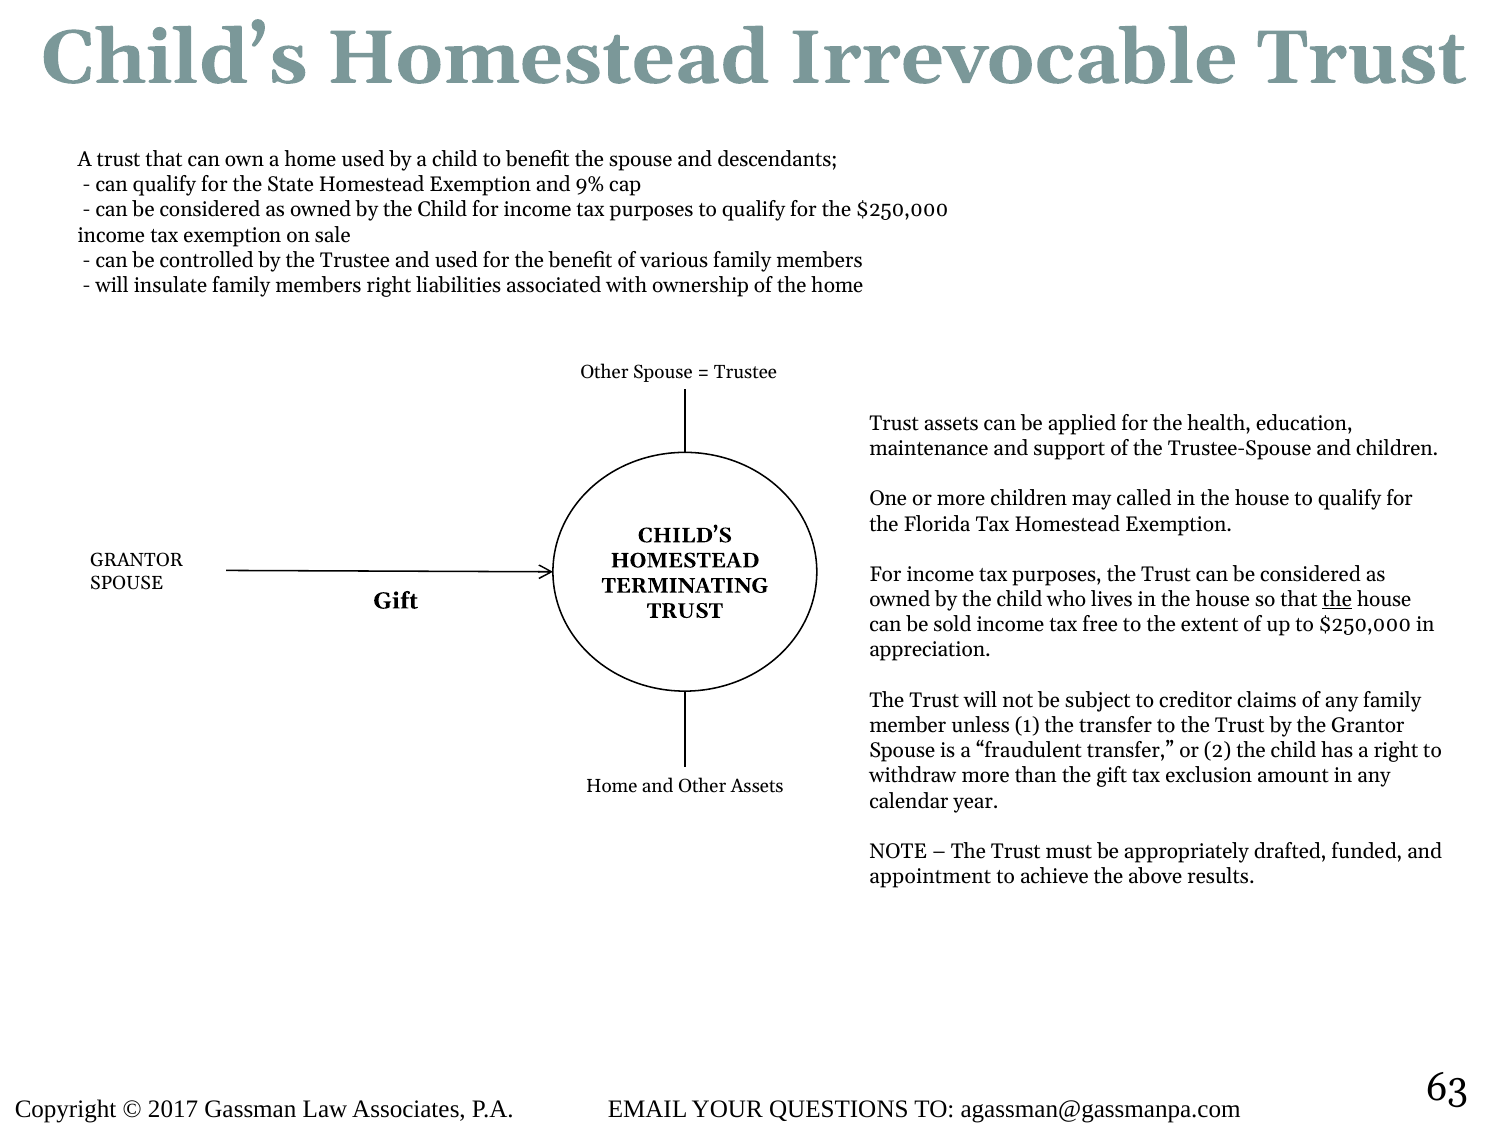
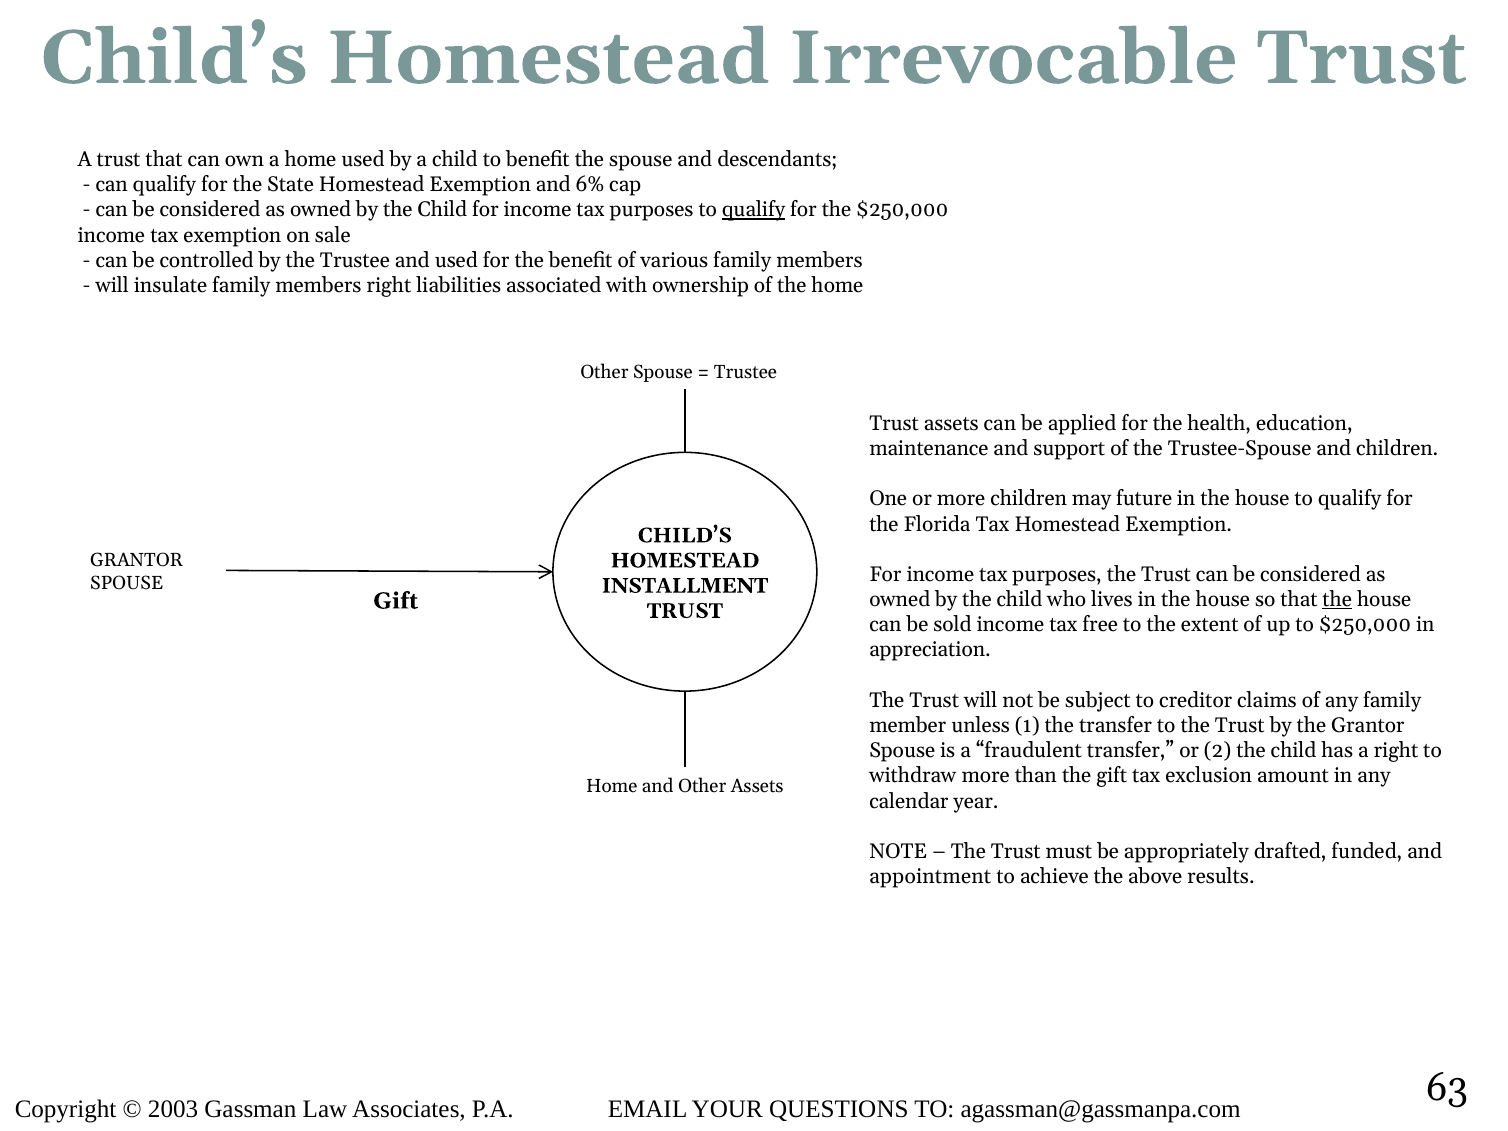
9%: 9% -> 6% (590, 185)
qualify underline: none -> present (753, 210)
called: called -> future (1144, 499)
TERMINATING: TERMINATING -> INSTALLMENT (685, 586)
2017: 2017 -> 2003 (173, 1110)
